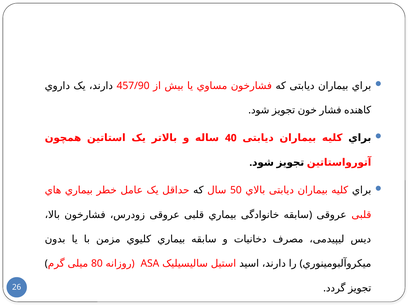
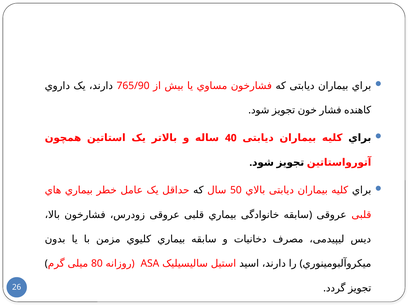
457/90: 457/90 -> 765/90 (133, 86)
